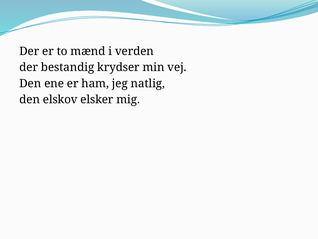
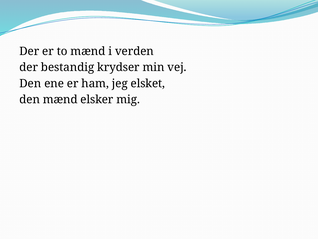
natlig: natlig -> elsket (148, 83)
den elskov: elskov -> mænd (60, 99)
